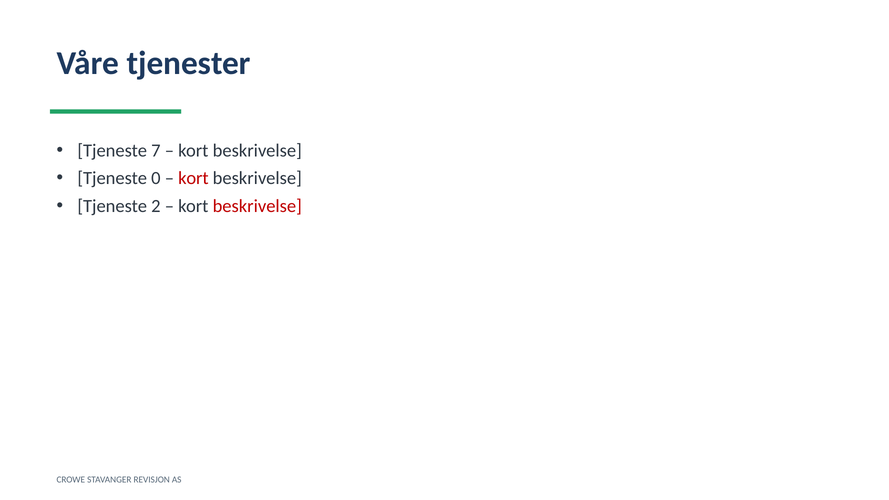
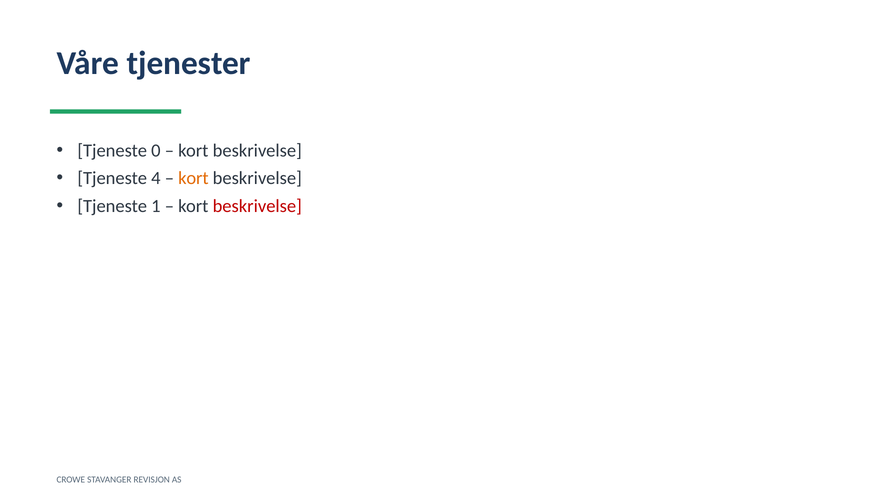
7: 7 -> 0 (156, 151)
0: 0 -> 4 (156, 178)
kort colour: red -> orange (193, 178)
2: 2 -> 1 (156, 206)
